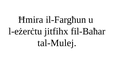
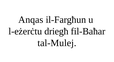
Ħmira: Ħmira -> Anqas (31, 19)
jitfihx: jitfihx -> driegħ (56, 31)
